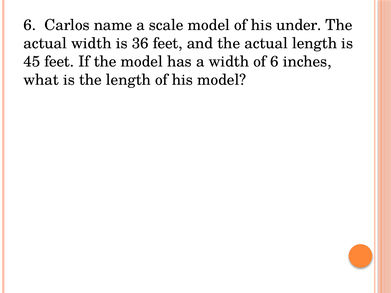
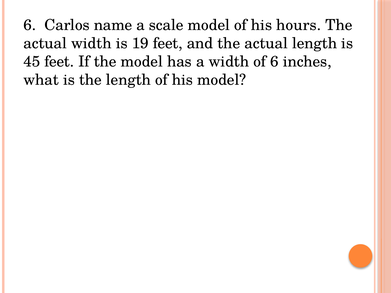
under: under -> hours (299, 25)
36: 36 -> 19 (140, 43)
